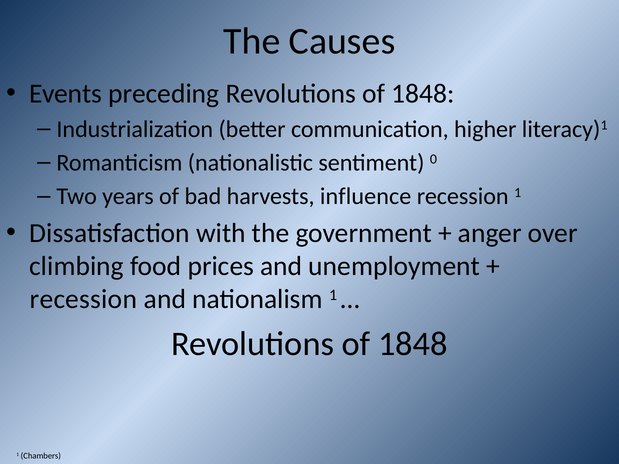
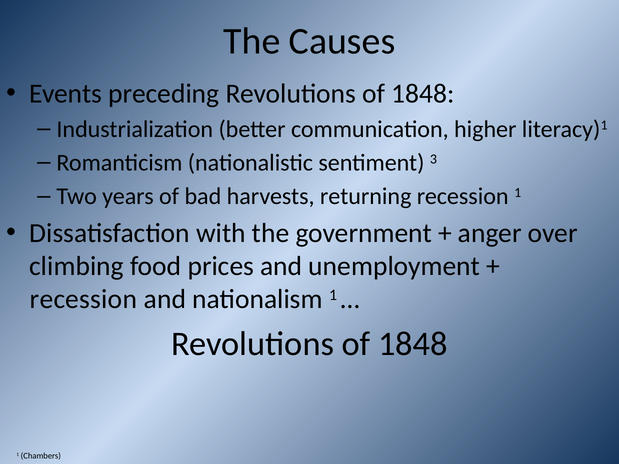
0: 0 -> 3 (433, 159)
influence: influence -> returning (366, 197)
